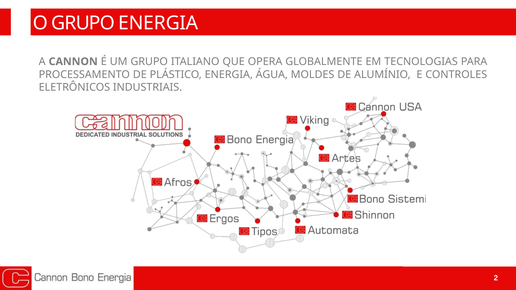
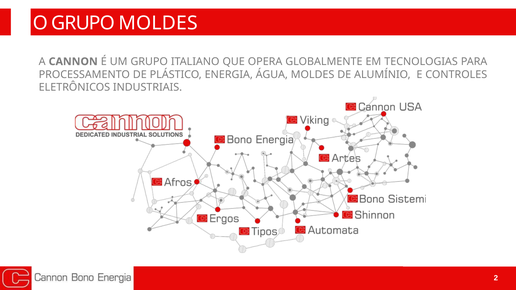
GRUPO ENERGIA: ENERGIA -> MOLDES (158, 23)
